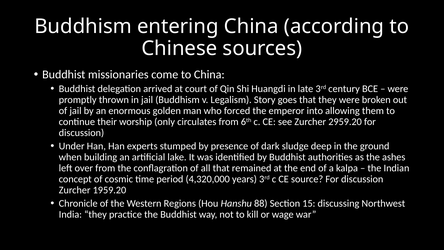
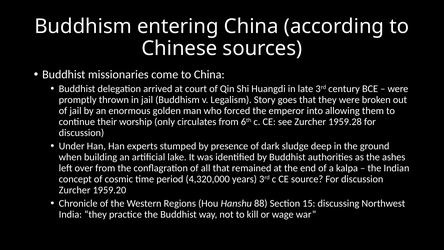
2959.20: 2959.20 -> 1959.28 (345, 122)
